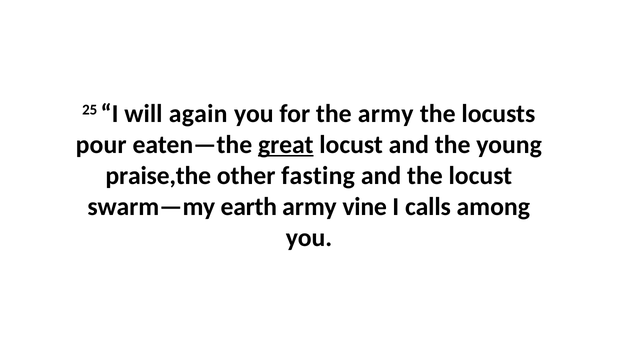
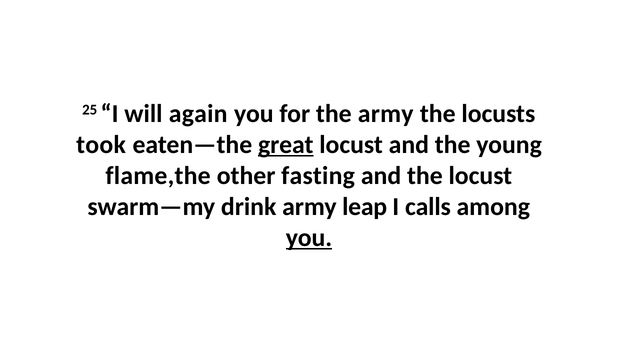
pour: pour -> took (101, 145)
praise,the: praise,the -> flame,the (158, 176)
earth: earth -> drink (249, 206)
vine: vine -> leap (365, 206)
you underline: none -> present (309, 237)
